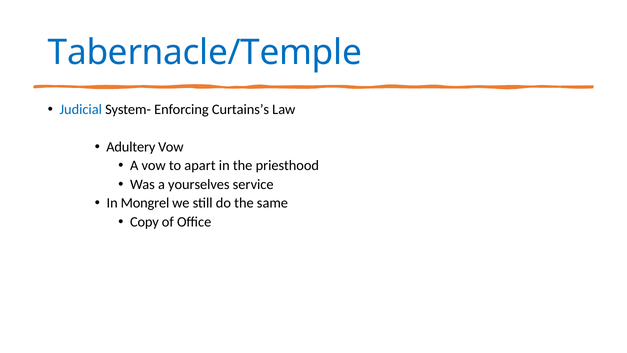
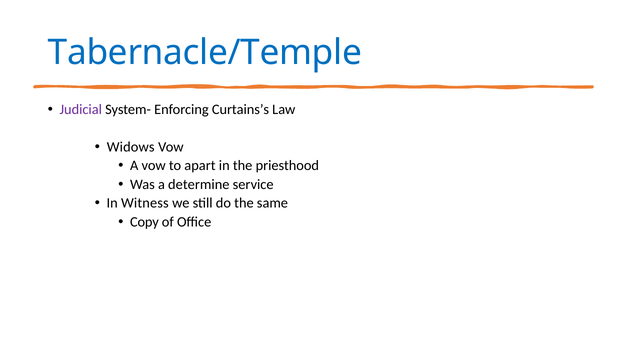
Judicial colour: blue -> purple (81, 109)
Adultery: Adultery -> Widows (131, 147)
yourselves: yourselves -> determine (199, 184)
Mongrel: Mongrel -> Witness (145, 203)
